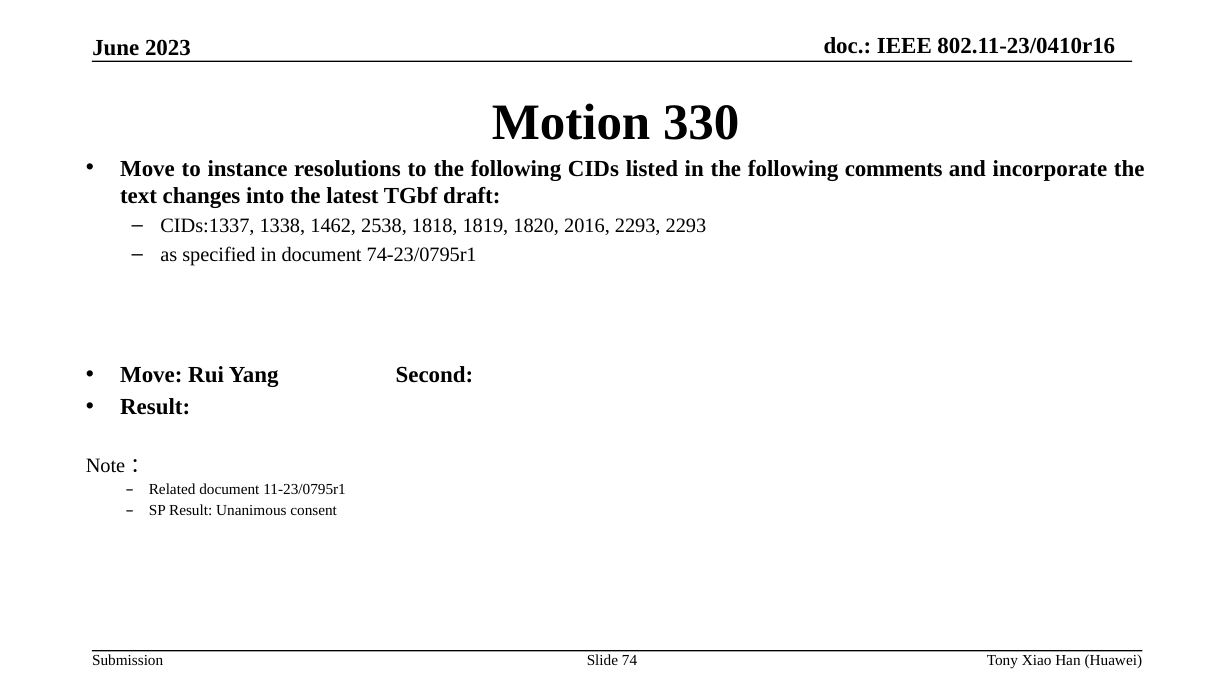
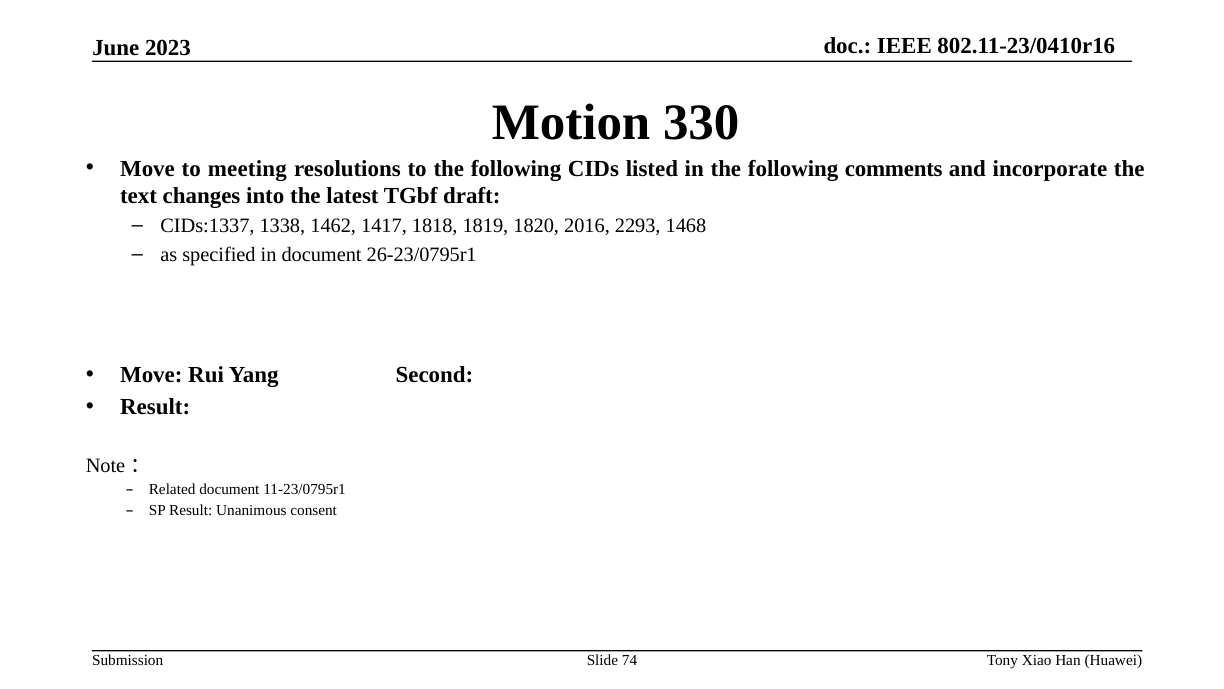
instance: instance -> meeting (247, 168)
2538: 2538 -> 1417 (384, 226)
2293 2293: 2293 -> 1468 (686, 226)
74-23/0795r1: 74-23/0795r1 -> 26-23/0795r1 (422, 254)
